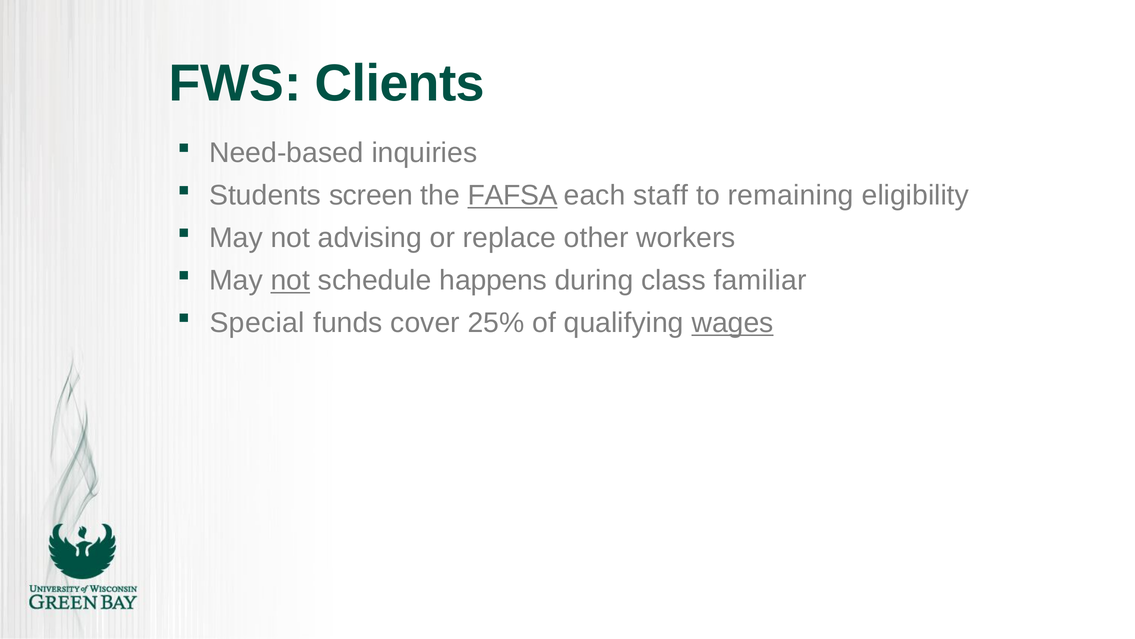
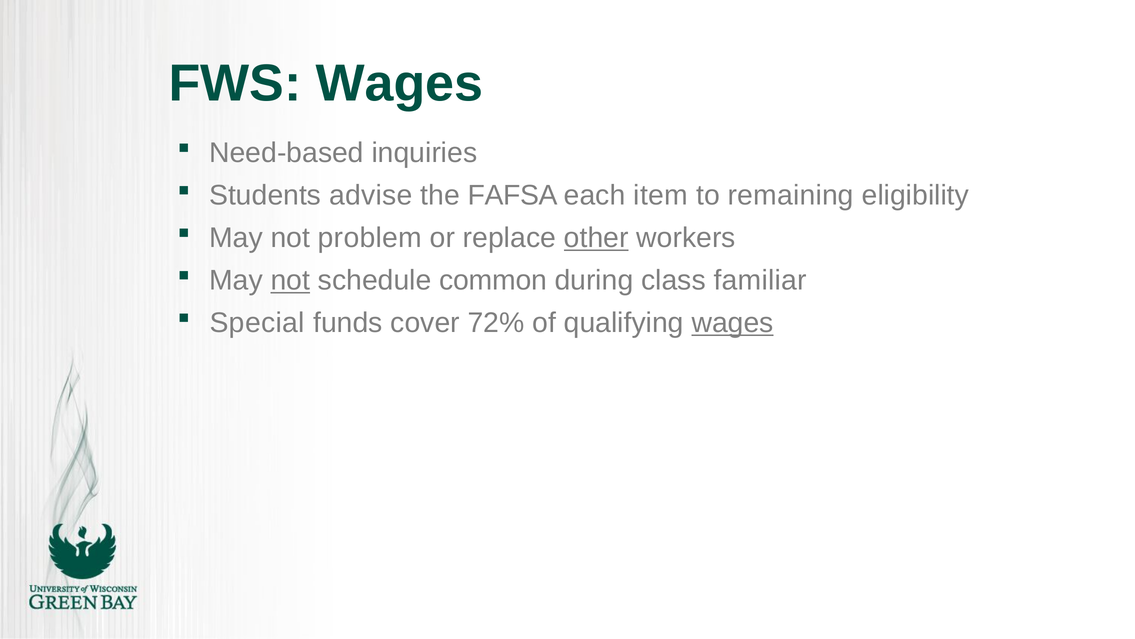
FWS Clients: Clients -> Wages (400, 84)
screen: screen -> advise (371, 195)
FAFSA underline: present -> none (513, 195)
staff: staff -> item (661, 195)
advising: advising -> problem (370, 238)
other underline: none -> present (596, 238)
happens: happens -> common (493, 280)
25%: 25% -> 72% (496, 323)
